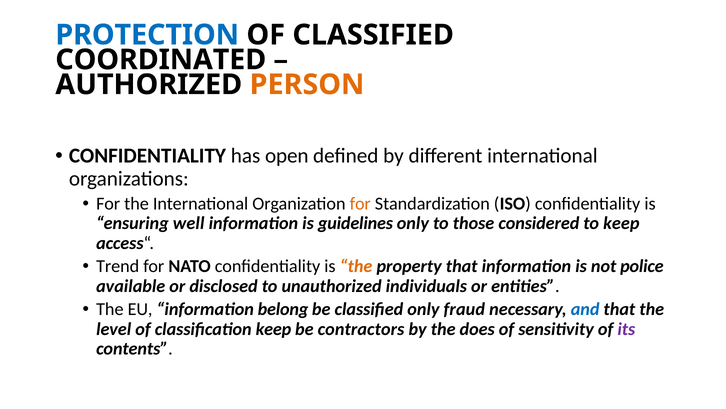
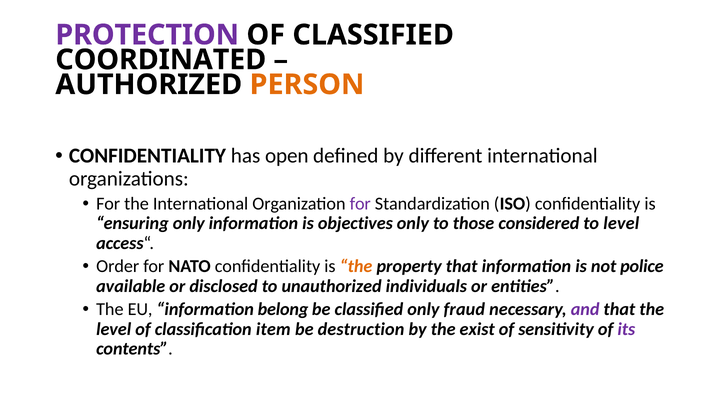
PROTECTION colour: blue -> purple (147, 35)
for colour: orange -> purple (360, 203)
ensuring well: well -> only (189, 223)
guidelines: guidelines -> objectives (355, 223)
to keep: keep -> level (621, 223)
Trend: Trend -> Order (118, 266)
and colour: blue -> purple (585, 309)
classification keep: keep -> item (273, 329)
contractors: contractors -> destruction (361, 329)
does: does -> exist (477, 329)
